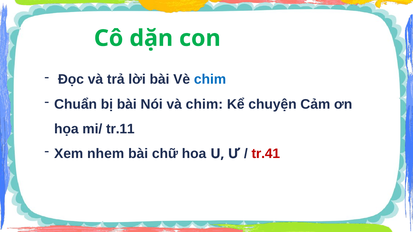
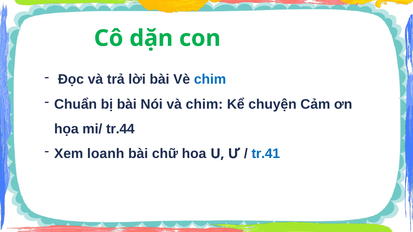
tr.11: tr.11 -> tr.44 (120, 129)
nhem: nhem -> loanh (106, 154)
tr.41 colour: red -> blue (266, 154)
